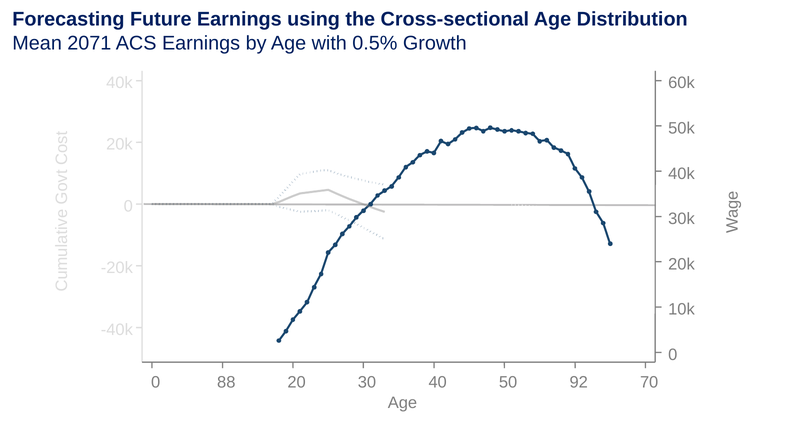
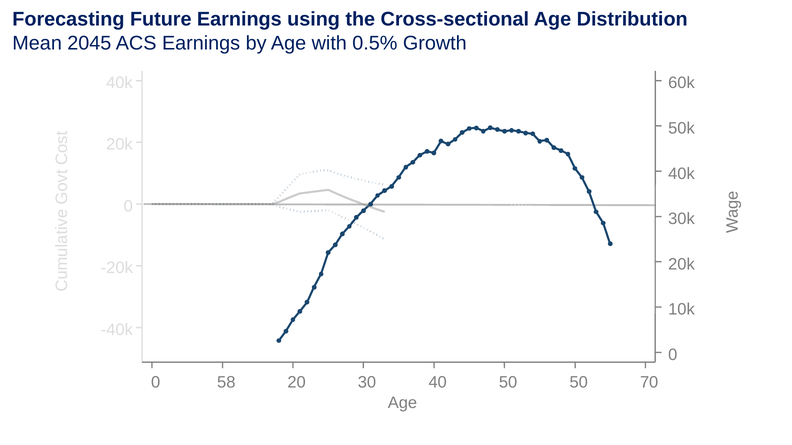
2071: 2071 -> 2045 (89, 43)
88: 88 -> 58 (226, 383)
50 92: 92 -> 50 (579, 383)
